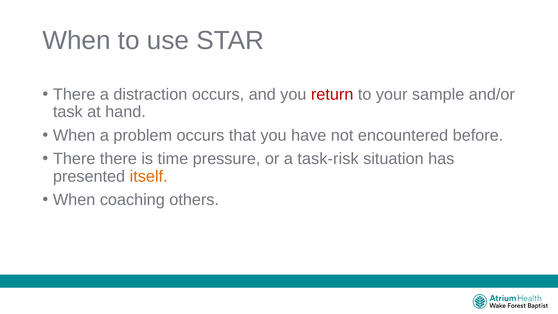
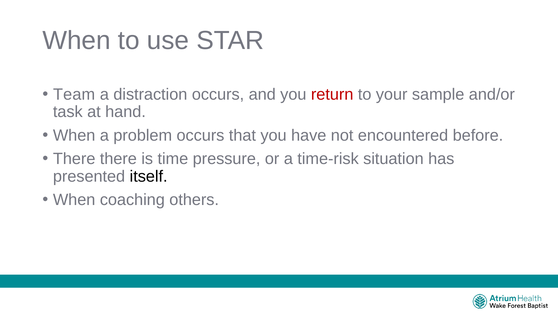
There: There -> Team (74, 94)
task-risk: task-risk -> time-risk (328, 159)
itself colour: orange -> black (149, 176)
